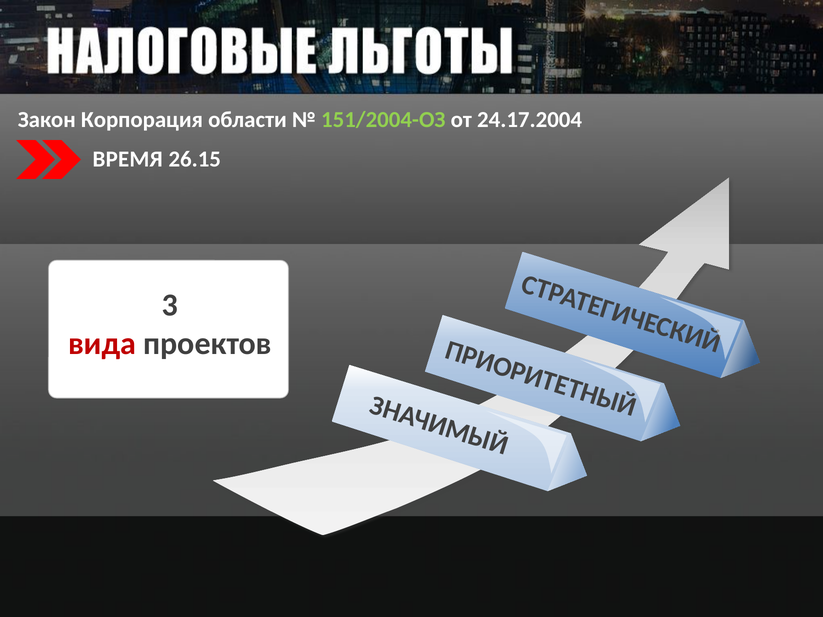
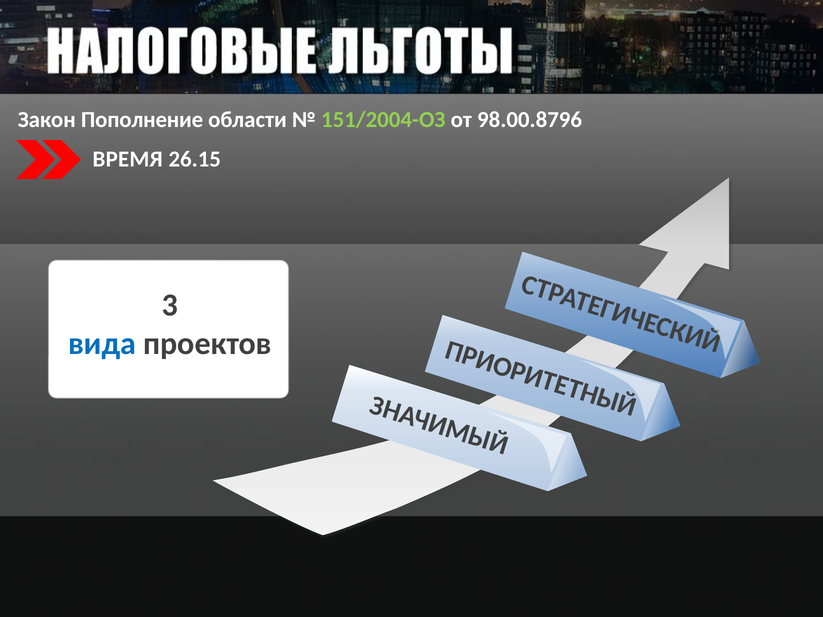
Корпорация: Корпорация -> Пополнение (142, 120)
24.17.2004: 24.17.2004 -> 98.00.8796 (530, 120)
вида colour: red -> blue (102, 344)
